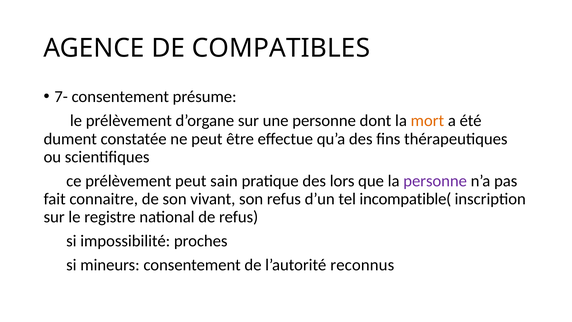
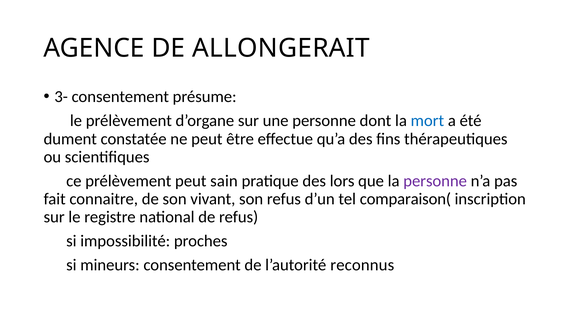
COMPATIBLES: COMPATIBLES -> ALLONGERAIT (281, 48)
7-: 7- -> 3- (61, 97)
mort colour: orange -> blue (427, 121)
incompatible(: incompatible( -> comparaison( (405, 199)
